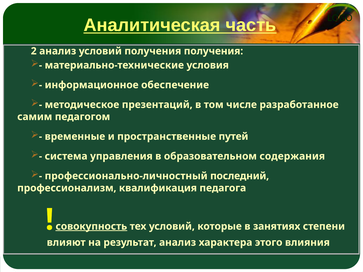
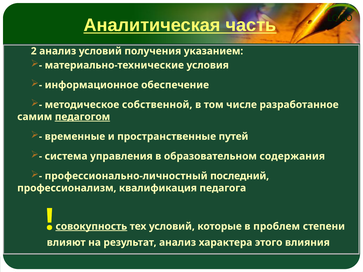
получения получения: получения -> указанием (214, 51)
презентаций: презентаций -> собственной (157, 105)
педагогом underline: none -> present (83, 117)
занятиях: занятиях -> проблем (277, 227)
